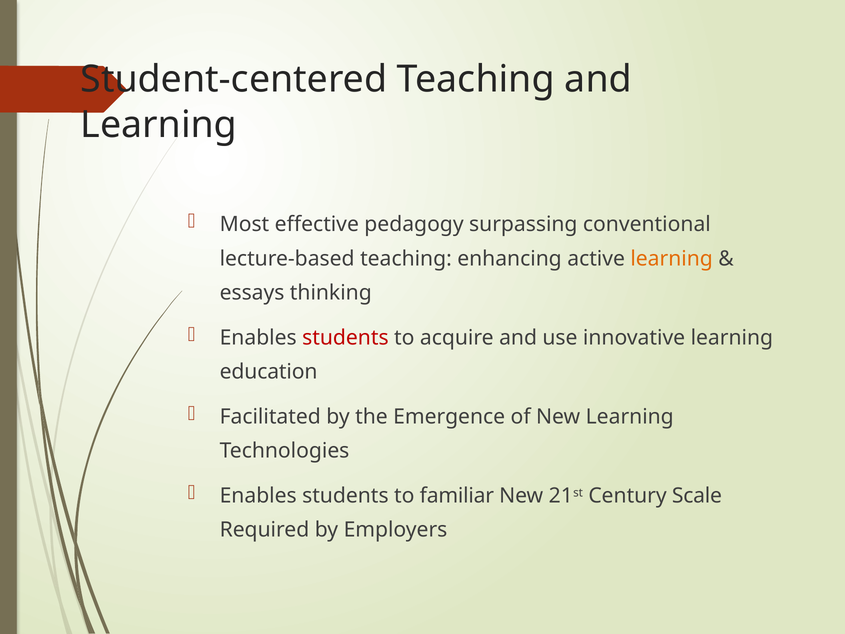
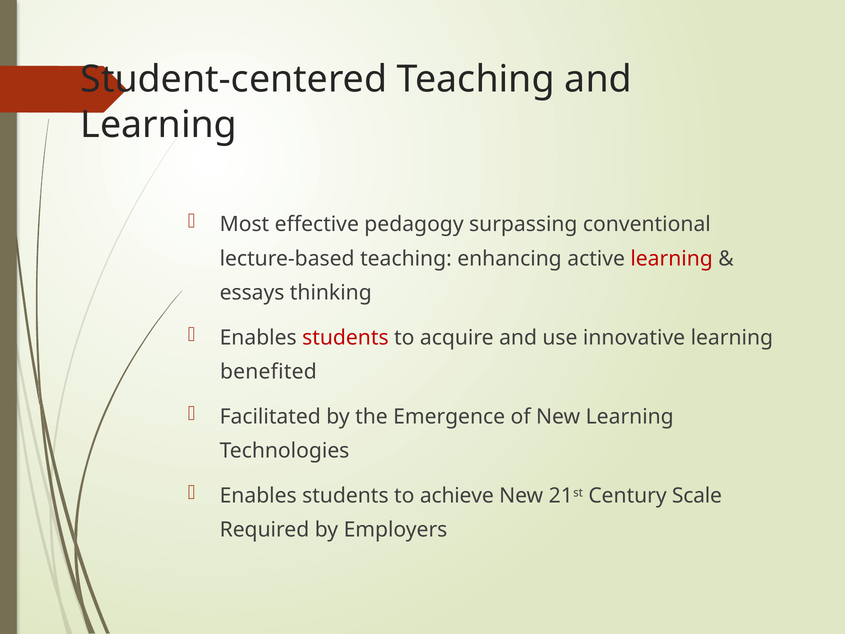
learning colour: orange -> red (672, 259)
education: education -> benefited (268, 372)
familiar: familiar -> achieve (457, 495)
